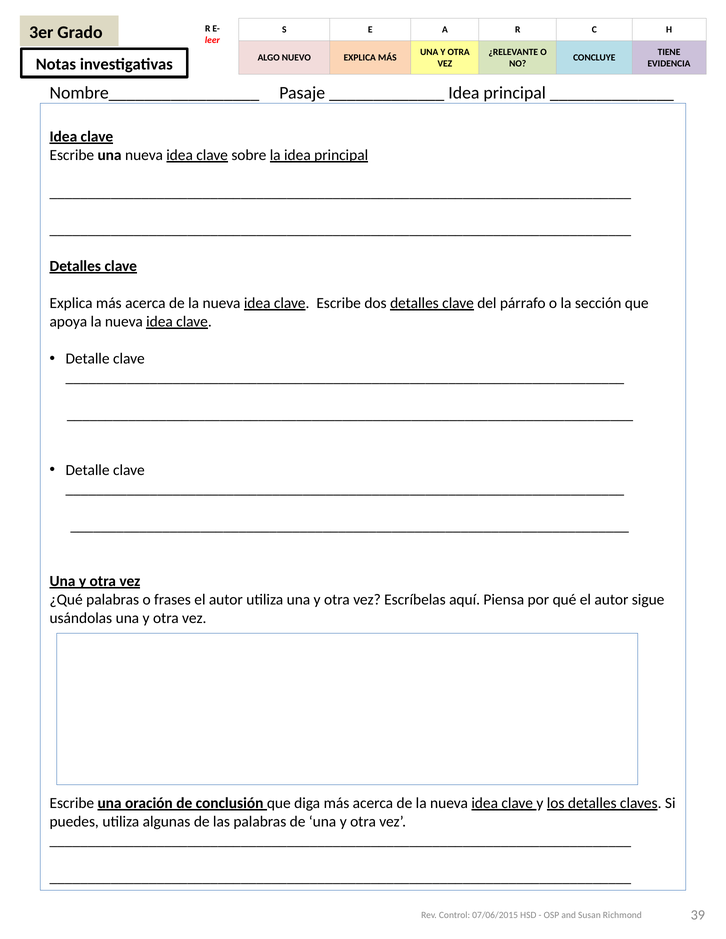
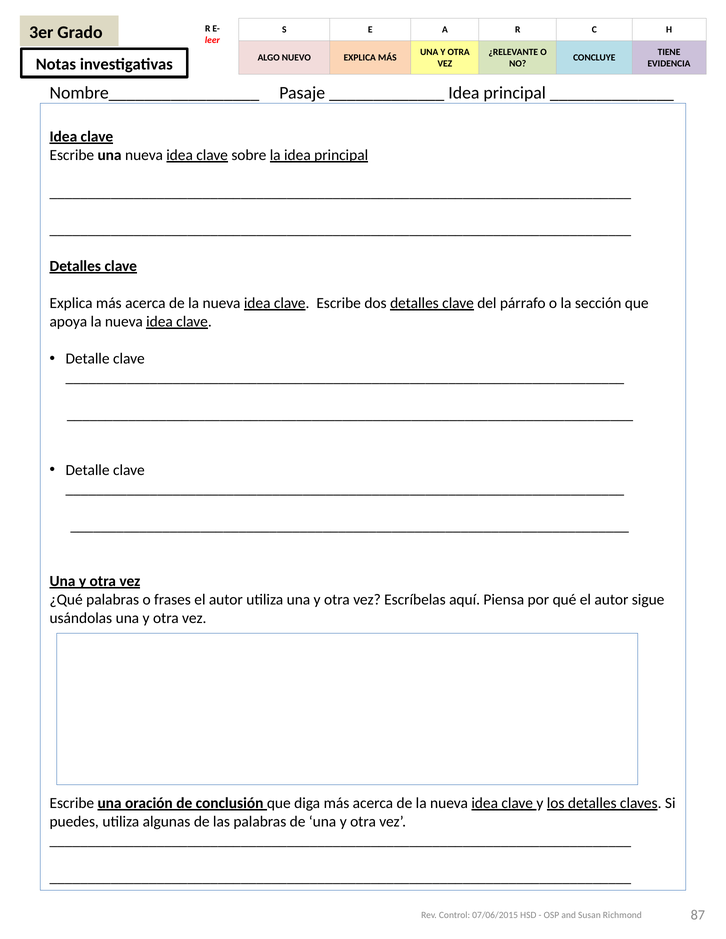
39: 39 -> 87 (698, 915)
